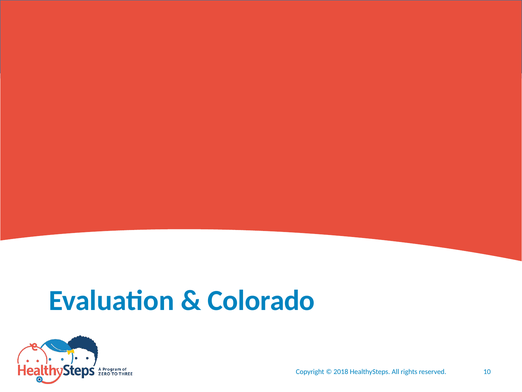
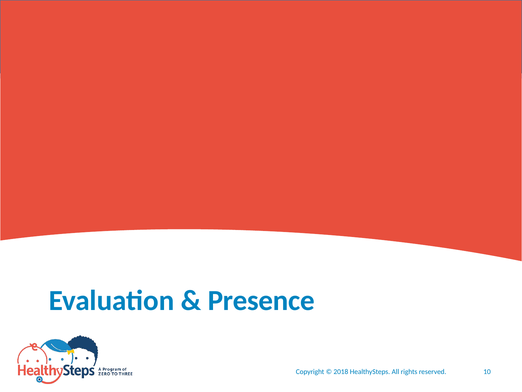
Colorado: Colorado -> Presence (261, 300)
